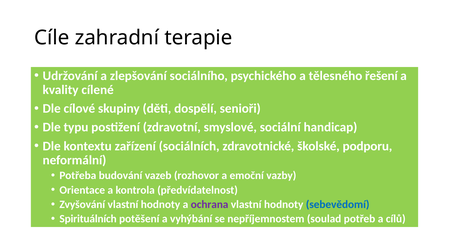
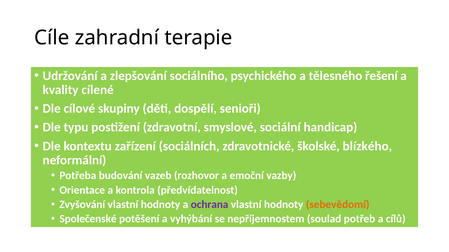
podporu: podporu -> blízkého (367, 146)
sebevědomí colour: blue -> orange (338, 205)
Spirituálních: Spirituálních -> Společenské (88, 219)
